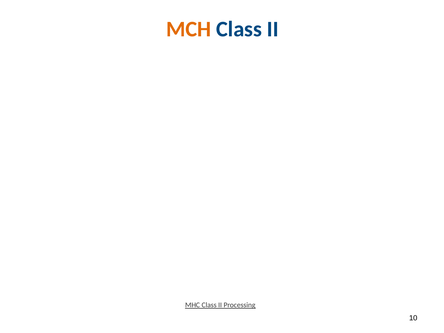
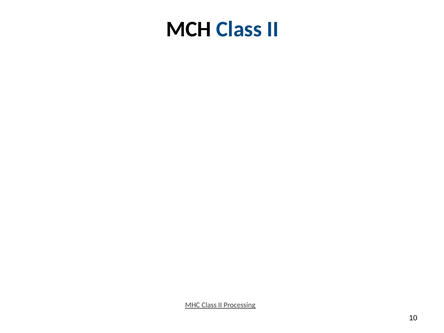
MCH colour: orange -> black (189, 29)
